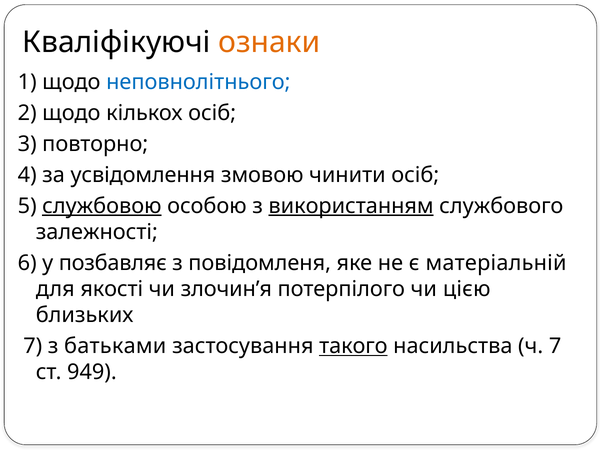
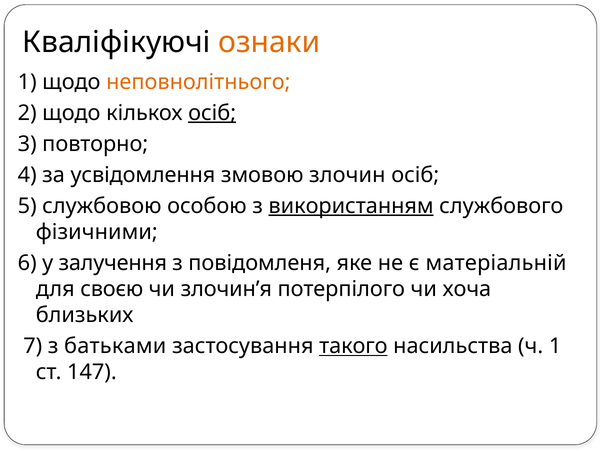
неповнолітнього colour: blue -> orange (198, 82)
осіб underline: none -> present (212, 113)
чинити: чинити -> злочин (347, 175)
службовою underline: present -> none (102, 206)
залежності: залежності -> фізичними (97, 232)
позбавляє: позбавляє -> залучення (113, 263)
якості: якості -> своєю (112, 289)
цією: цією -> хоча (467, 289)
ч 7: 7 -> 1 (555, 346)
949: 949 -> 147 (92, 372)
